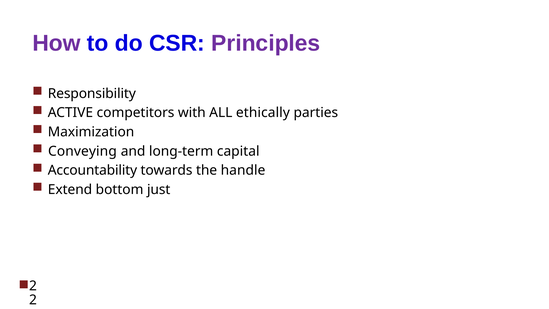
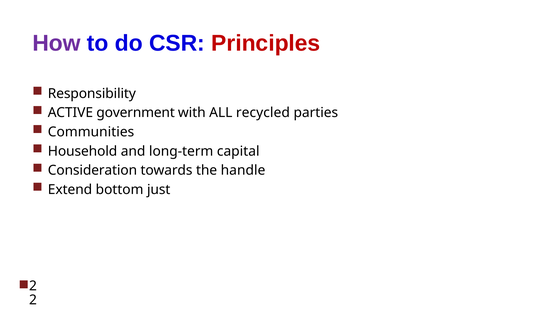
Principles colour: purple -> red (266, 43)
competitors: competitors -> government (136, 113)
ethically: ethically -> recycled (263, 113)
Maximization: Maximization -> Communities (91, 132)
Conveying: Conveying -> Household (83, 151)
Accountability: Accountability -> Consideration (92, 170)
